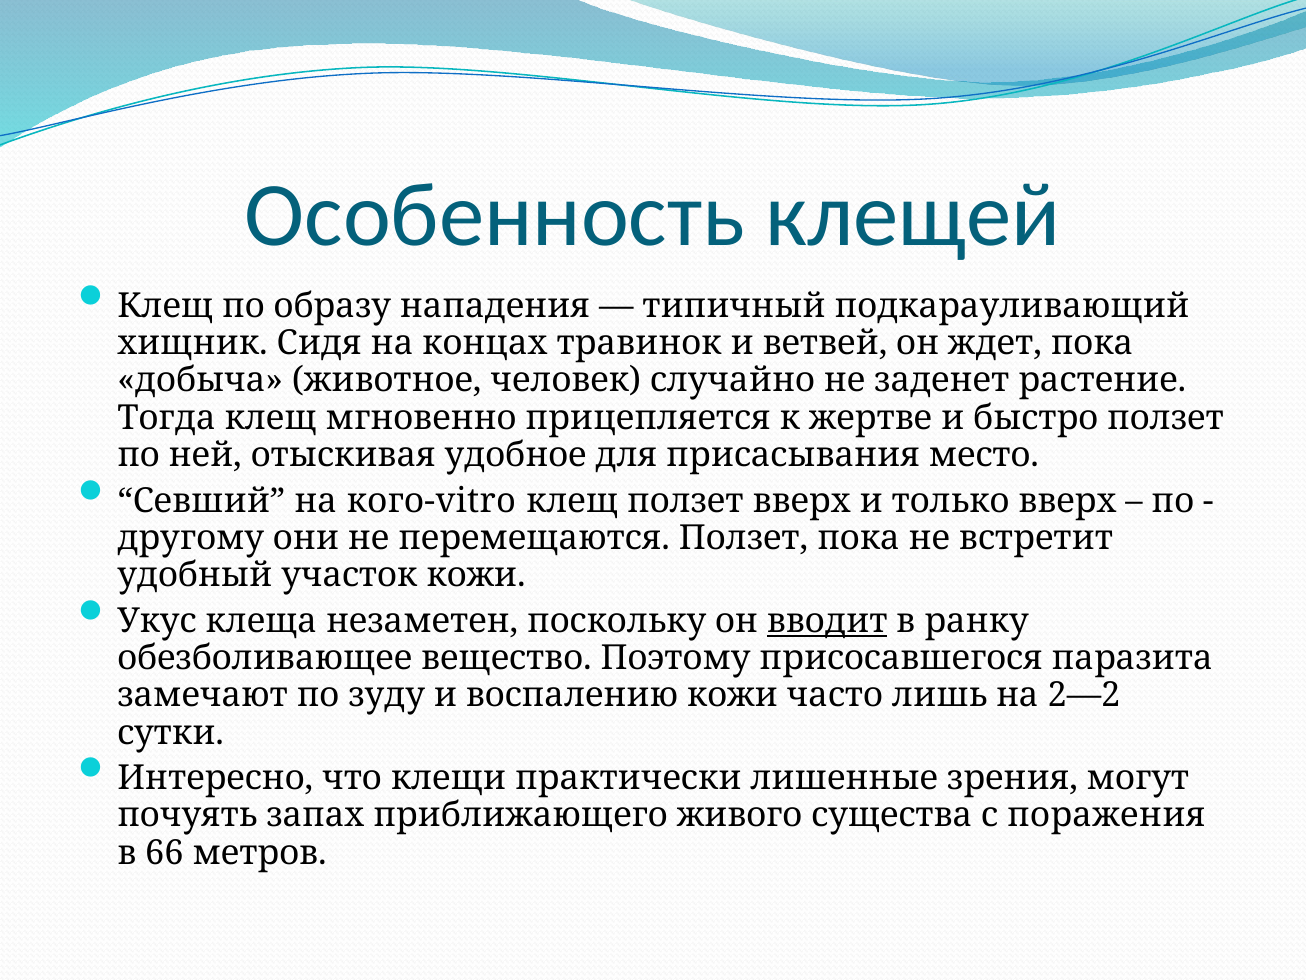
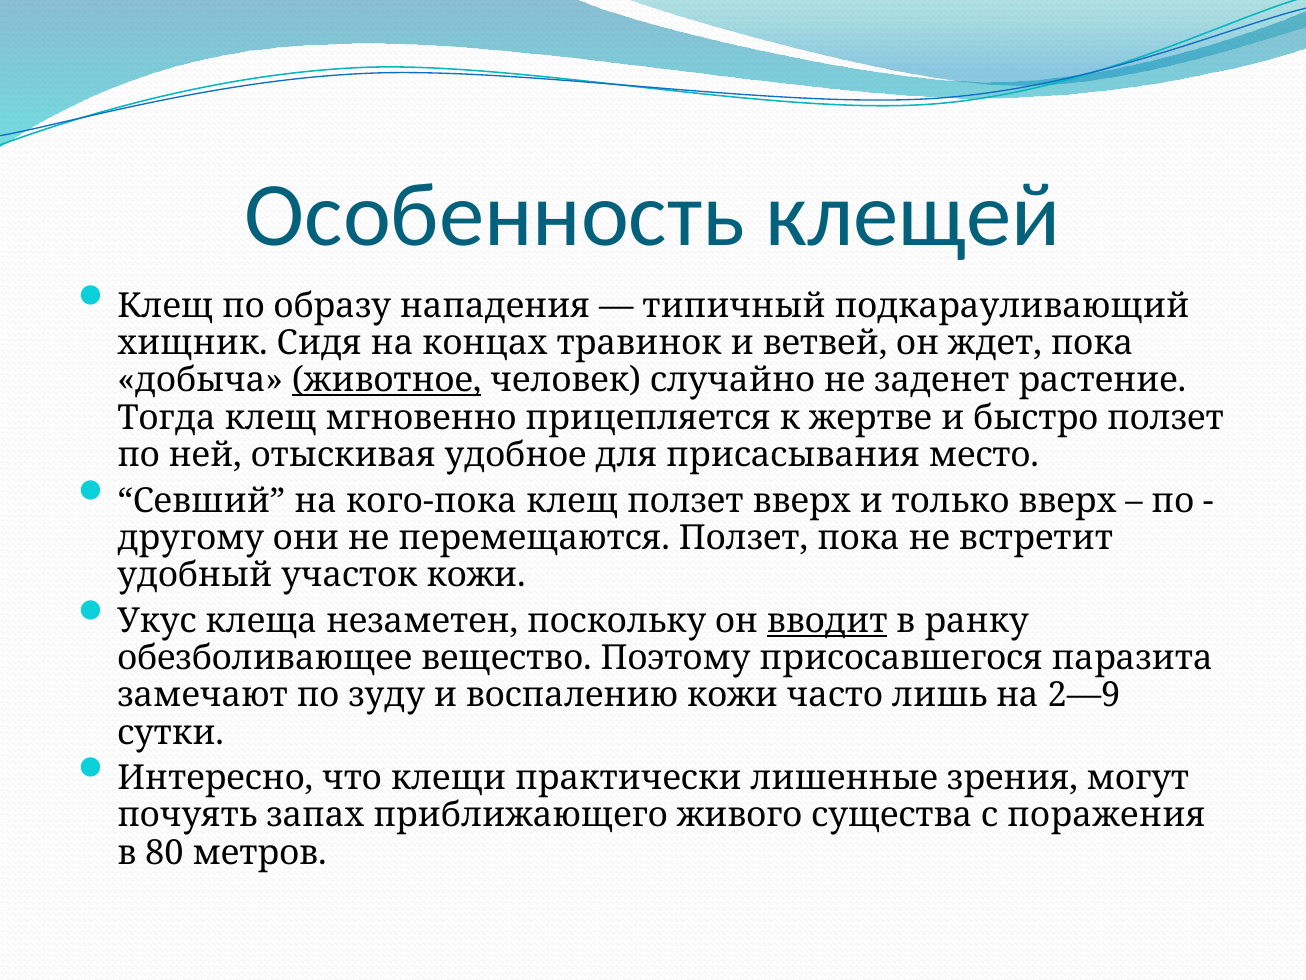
животное underline: none -> present (387, 380)
кого-vitro: кого-vitro -> кого-пока (431, 500)
2—2: 2—2 -> 2—9 (1084, 695)
66: 66 -> 80 (164, 852)
